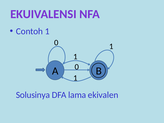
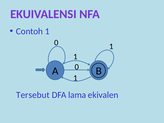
Solusinya: Solusinya -> Tersebut (33, 95)
